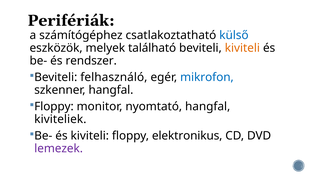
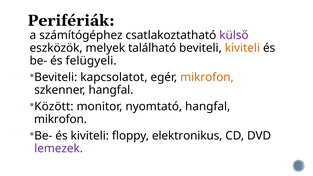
külső colour: blue -> purple (234, 35)
rendszer: rendszer -> felügyeli (91, 61)
felhasználó: felhasználó -> kapcsolatot (114, 77)
mikrofon colour: blue -> orange (207, 77)
Floppy: Floppy -> Között (54, 107)
kiviteliek: kiviteliek -> mikrofon (60, 119)
